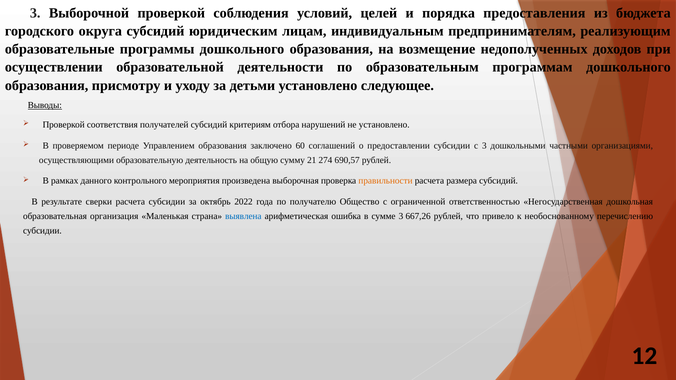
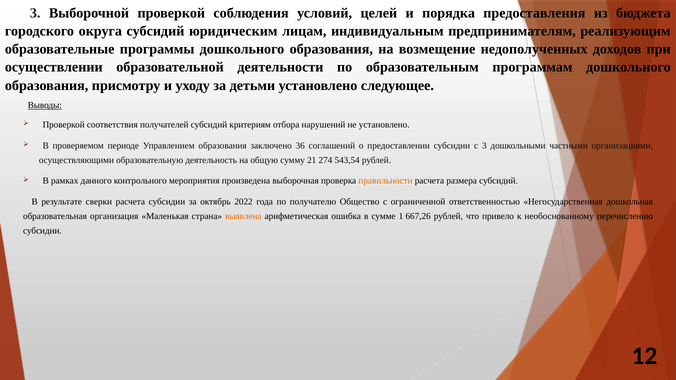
60: 60 -> 36 (300, 146)
690,57: 690,57 -> 543,54 (347, 160)
выявлена colour: blue -> orange (243, 216)
сумме 3: 3 -> 1 (401, 216)
